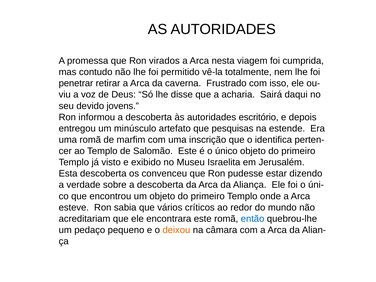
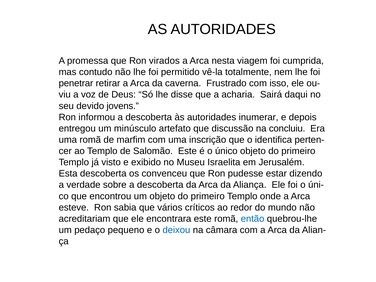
escritório: escritório -> inumerar (259, 117)
pesquisas: pesquisas -> discussão (232, 128)
estende: estende -> concluiu (287, 128)
deixou colour: orange -> blue (176, 230)
